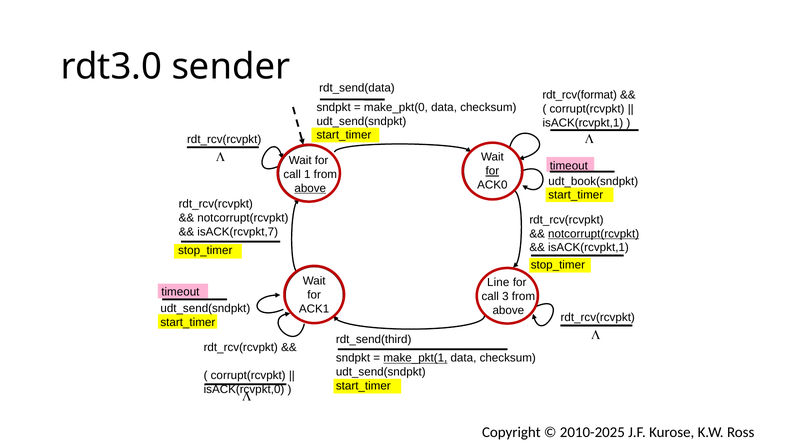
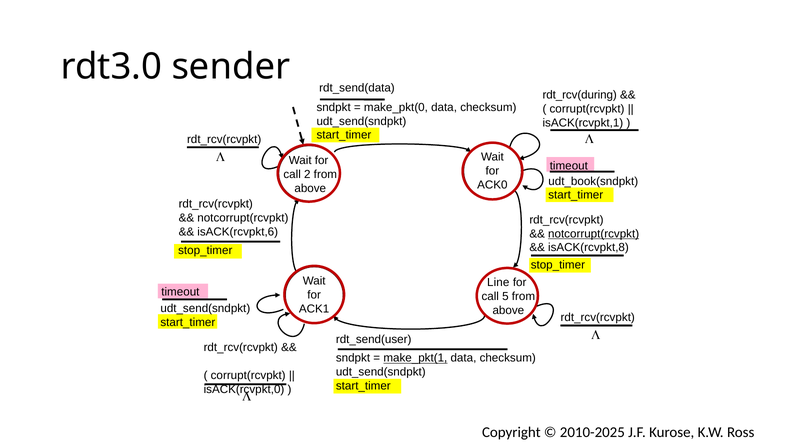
rdt_rcv(format: rdt_rcv(format -> rdt_rcv(during (580, 95)
for underline: present -> none (492, 171)
1: 1 -> 2 (307, 174)
above underline: present -> none (310, 188)
isACK(rcvpkt,7: isACK(rcvpkt,7 -> isACK(rcvpkt,6 (238, 232)
isACK(rcvpkt,1: isACK(rcvpkt,1 -> isACK(rcvpkt,8 (588, 247)
3: 3 -> 5 (505, 296)
rdt_send(third: rdt_send(third -> rdt_send(user (374, 339)
